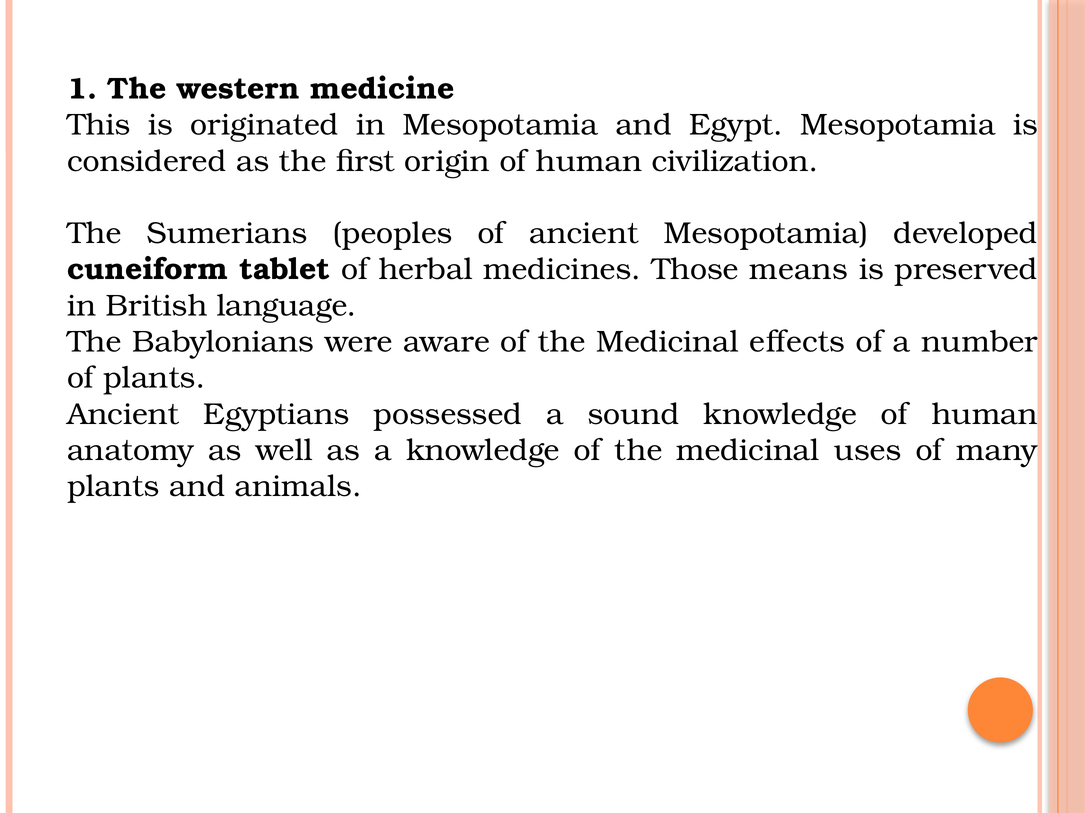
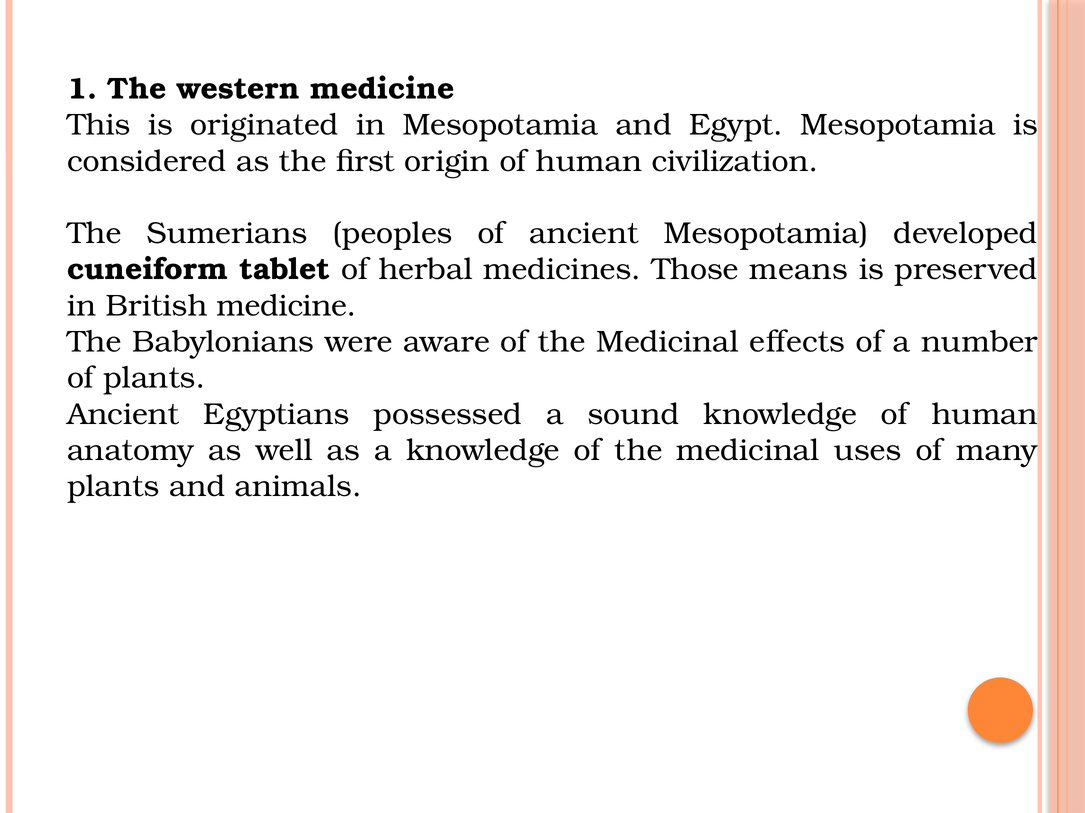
British language: language -> medicine (287, 306)
